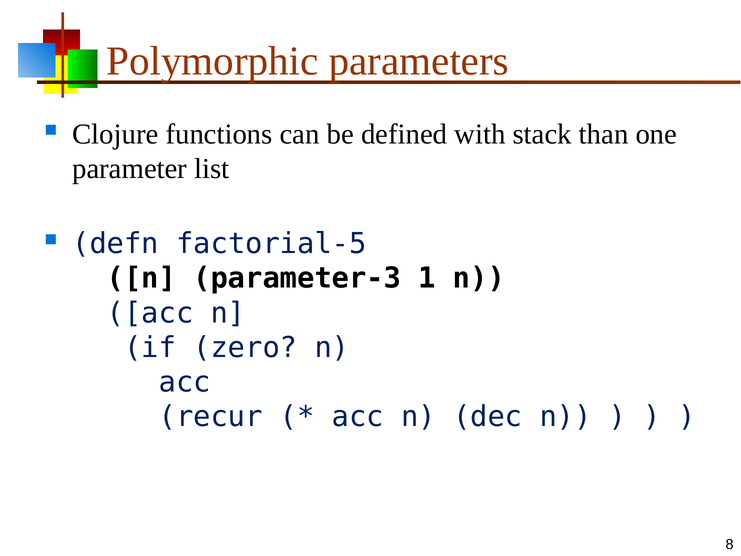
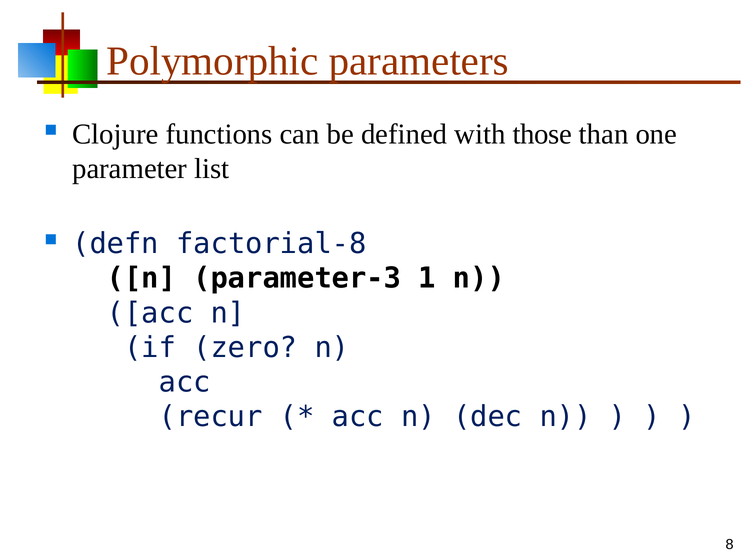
stack: stack -> those (542, 134)
factorial-5: factorial-5 -> factorial-8 (271, 244)
